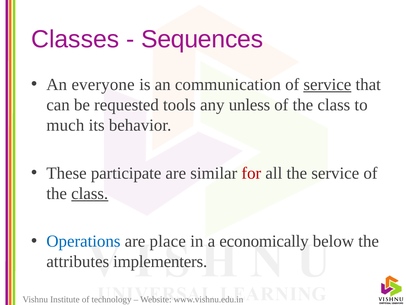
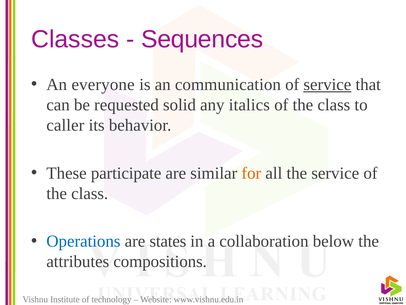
tools: tools -> solid (179, 105)
unless: unless -> italics (249, 105)
much: much -> caller (65, 125)
for colour: red -> orange (251, 173)
class underline: present -> none (90, 193)
place: place -> states (168, 241)
economically: economically -> collaboration (264, 241)
implementers: implementers -> compositions (160, 261)
